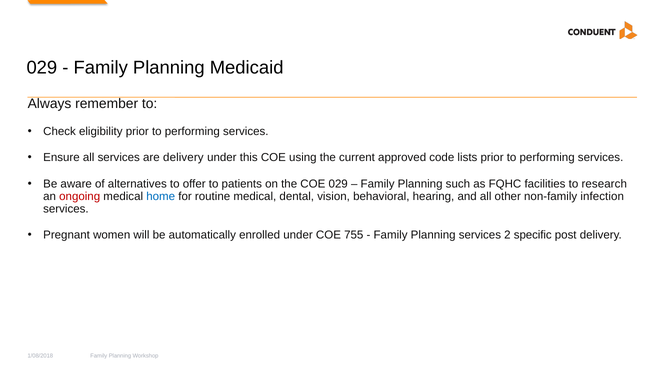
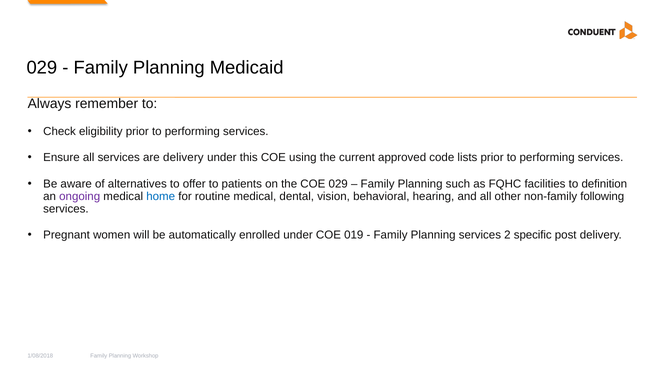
research: research -> definition (604, 184)
ongoing colour: red -> purple (80, 196)
infection: infection -> following (602, 196)
755: 755 -> 019 (354, 235)
